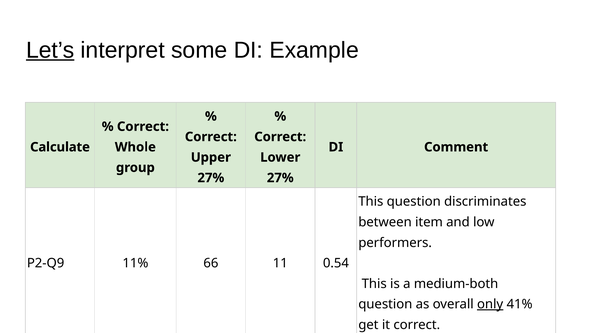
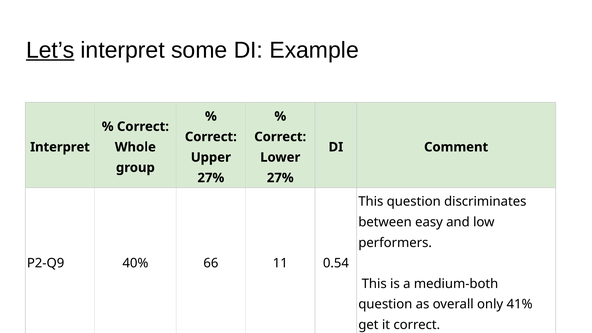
Calculate: Calculate -> Interpret (60, 147)
item: item -> easy (429, 222)
11%: 11% -> 40% (135, 263)
only underline: present -> none (490, 304)
